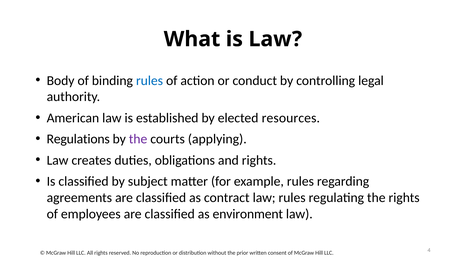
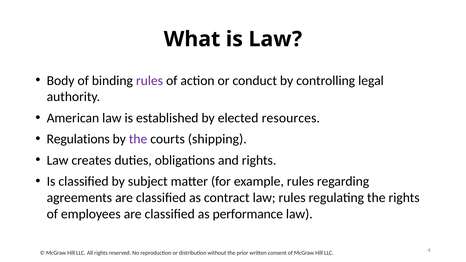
rules colour: blue -> purple (150, 81)
applying: applying -> shipping (217, 139)
environment: environment -> performance (248, 214)
